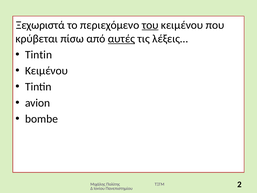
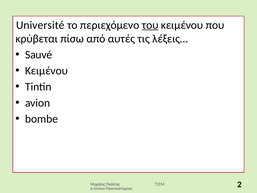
Ξεχωριστά: Ξεχωριστά -> Université (40, 25)
αυτές underline: present -> none (121, 39)
Tintin: Tintin -> Sauvé (39, 55)
